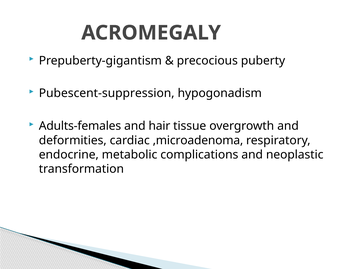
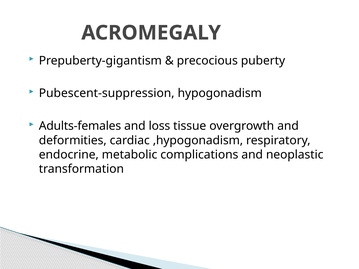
hair: hair -> loss (159, 126)
,microadenoma: ,microadenoma -> ,hypogonadism (198, 140)
